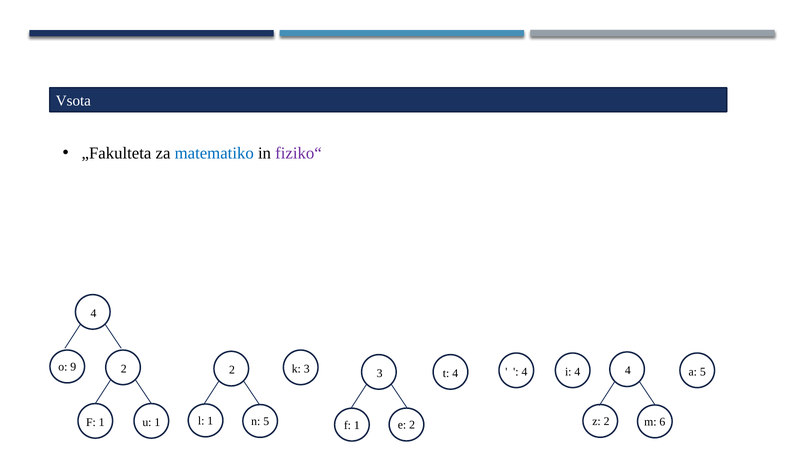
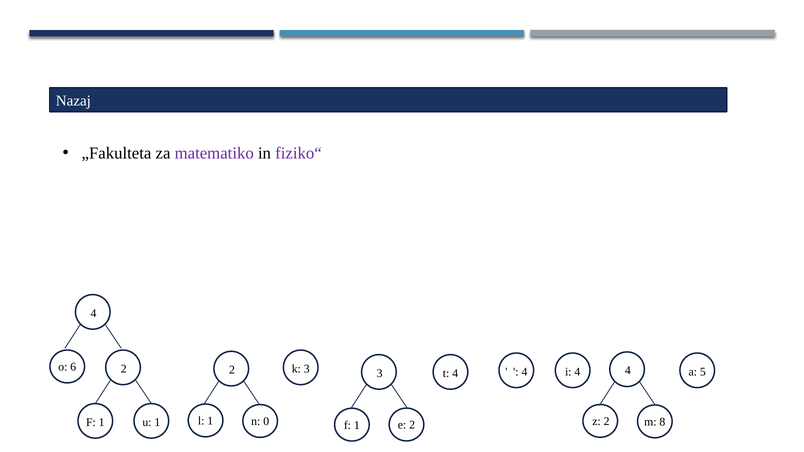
Vsota: Vsota -> Nazaj (73, 101)
matematiko colour: blue -> purple (214, 153)
9: 9 -> 6 (73, 367)
n 5: 5 -> 0 (266, 422)
6: 6 -> 8 (662, 422)
